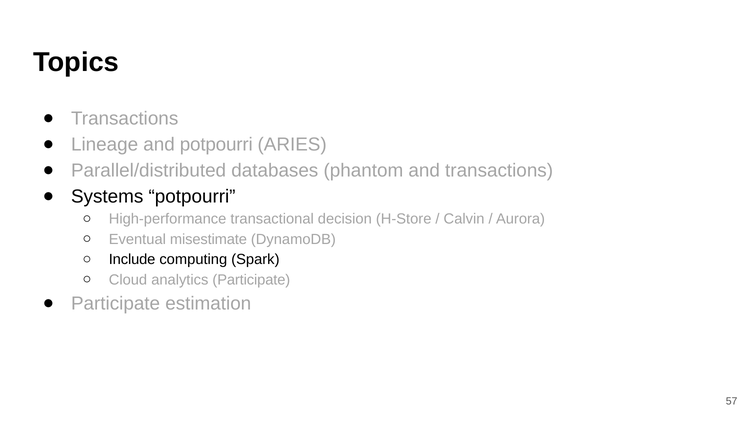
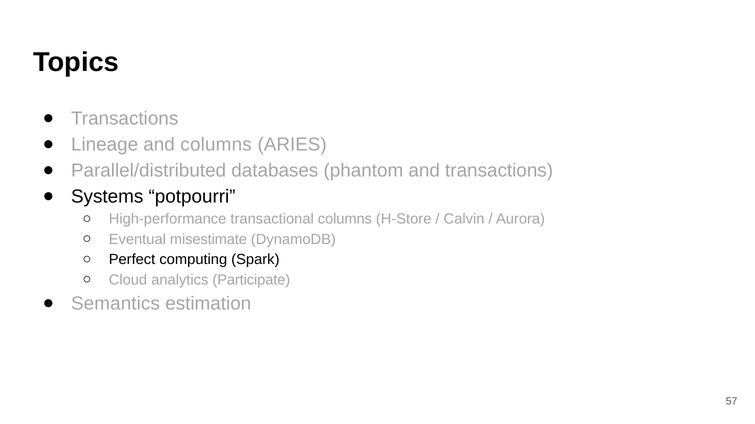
and potpourri: potpourri -> columns (216, 145)
transactional decision: decision -> columns (345, 219)
Include: Include -> Perfect (132, 260)
Participate: Participate -> Semantics (116, 304)
